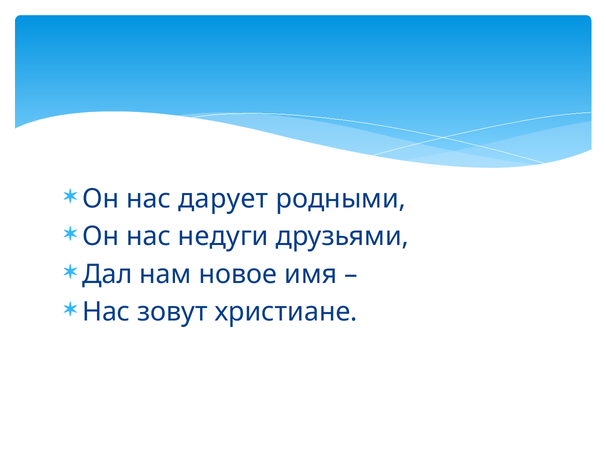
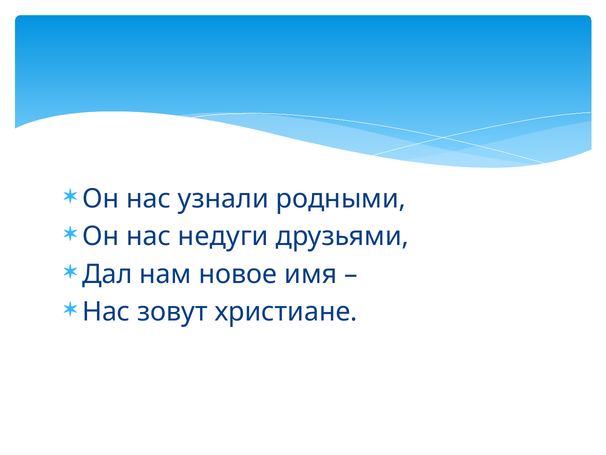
дарует: дарует -> узнали (223, 198)
